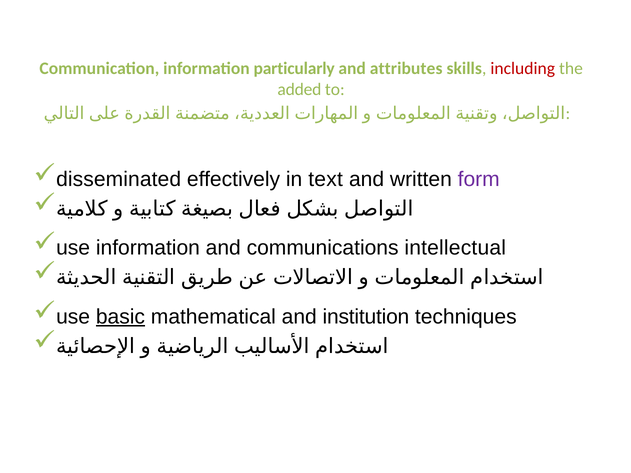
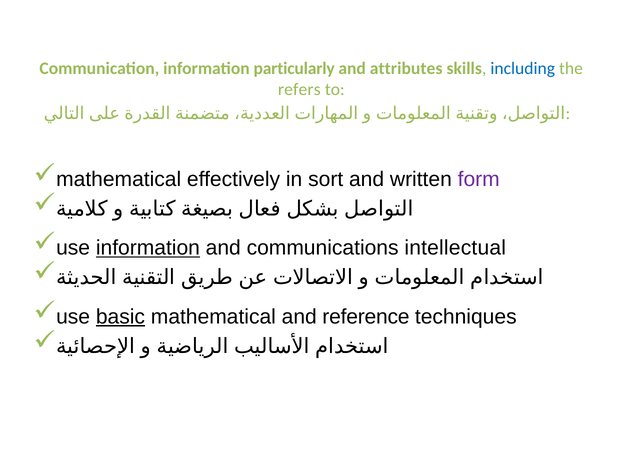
including colour: red -> blue (523, 69)
added: added -> refers (299, 90)
disseminated: disseminated -> mathematical (119, 179)
text: text -> sort (326, 179)
information underline: none -> present (148, 248)
institution: institution -> reference (366, 317)
